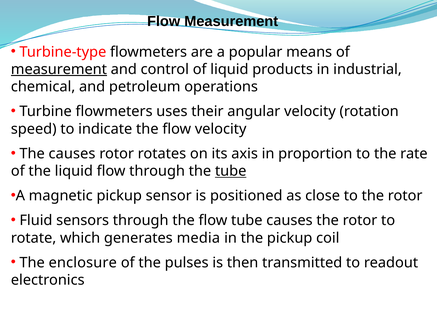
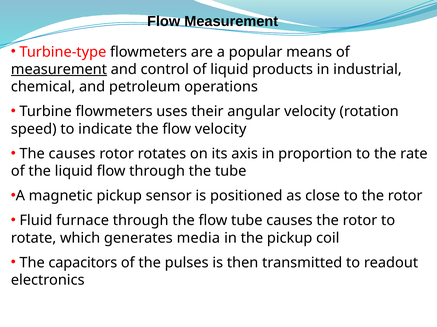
tube underline: present -> none (231, 171)
sensors: sensors -> furnace (83, 221)
enclosure: enclosure -> capacitors (83, 263)
